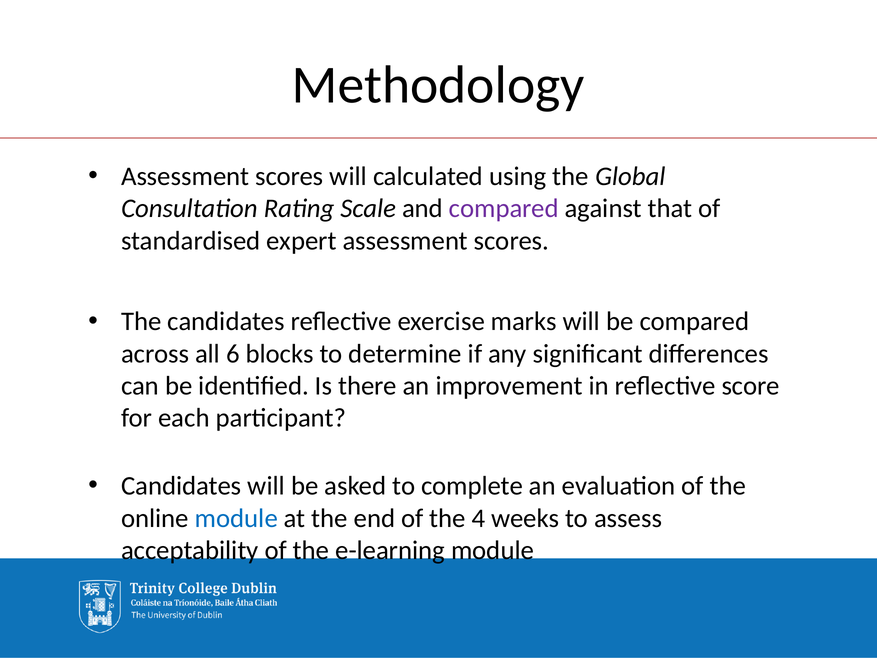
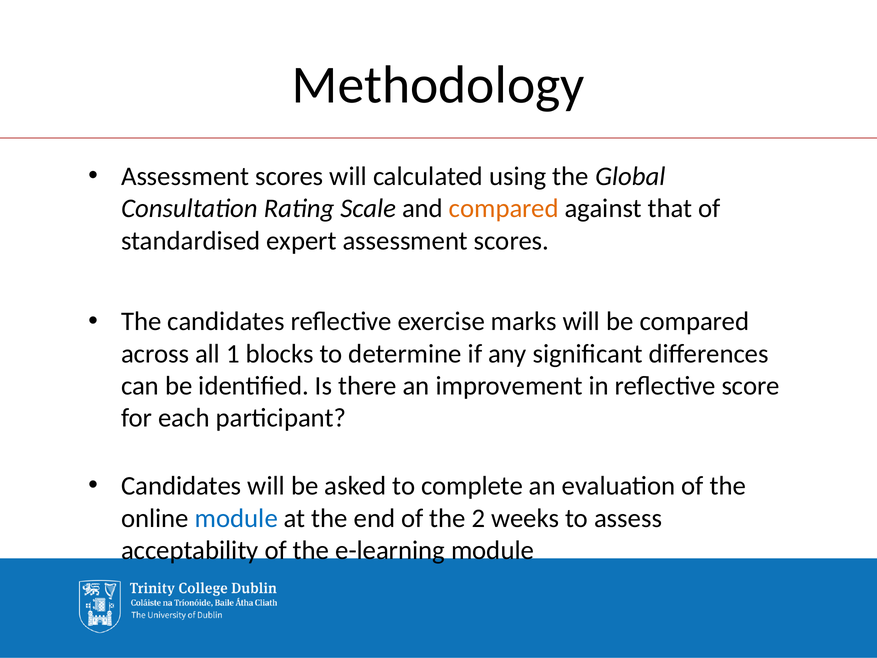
compared colour: purple -> orange (504, 208)
6: 6 -> 1 (233, 354)
4: 4 -> 2 (479, 518)
